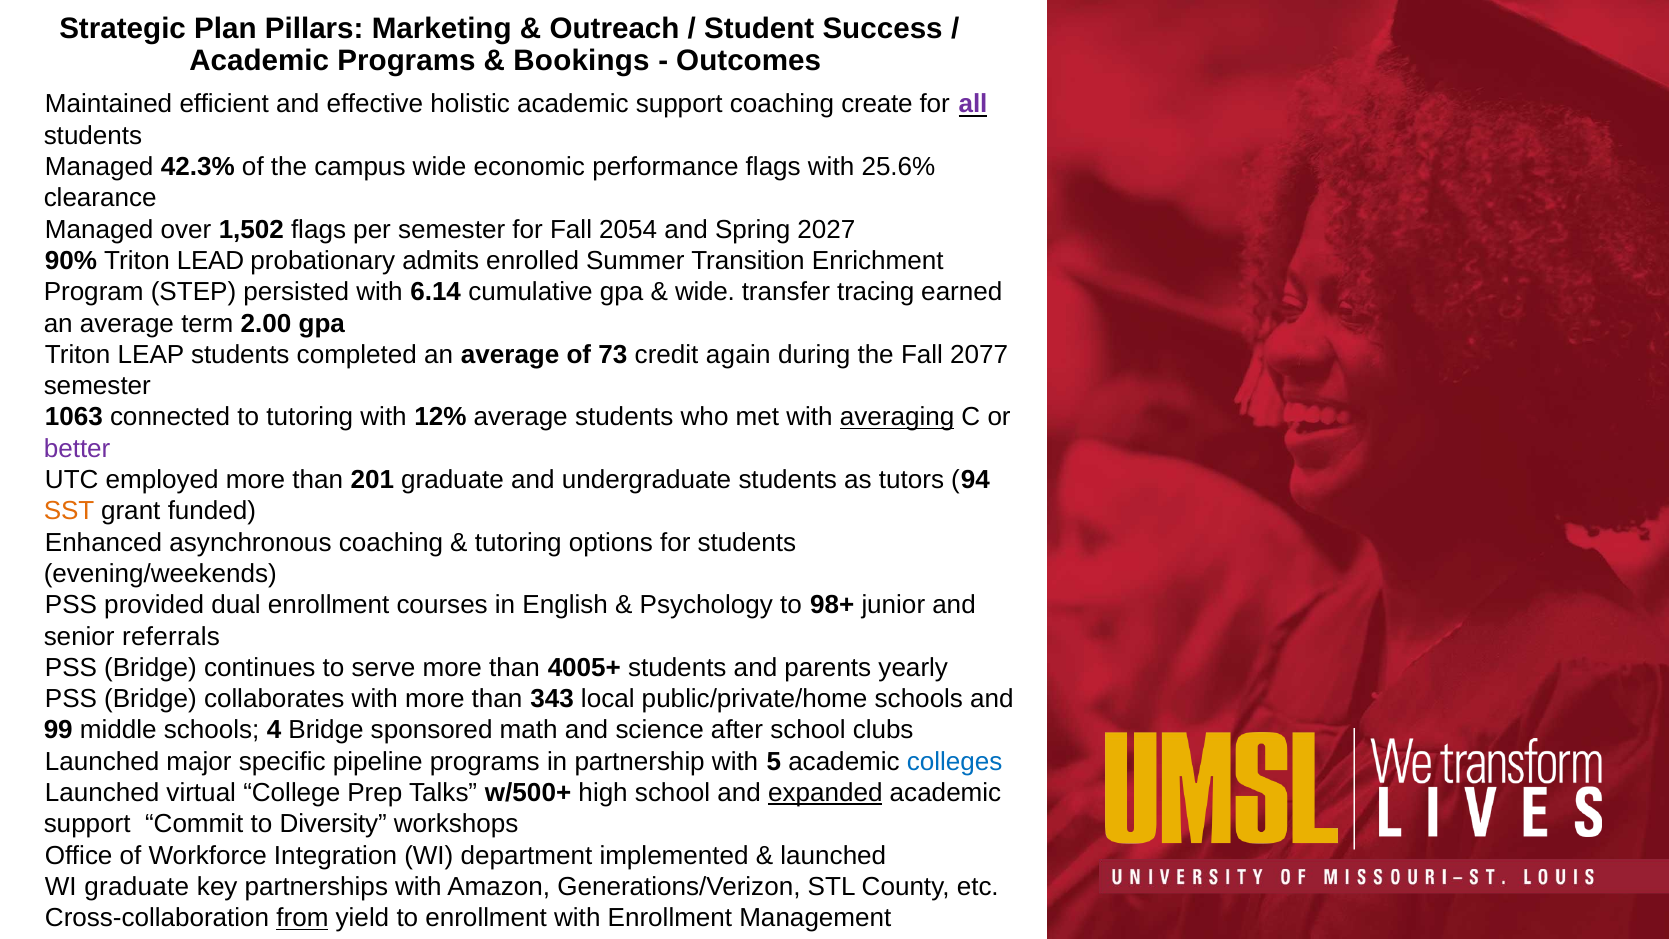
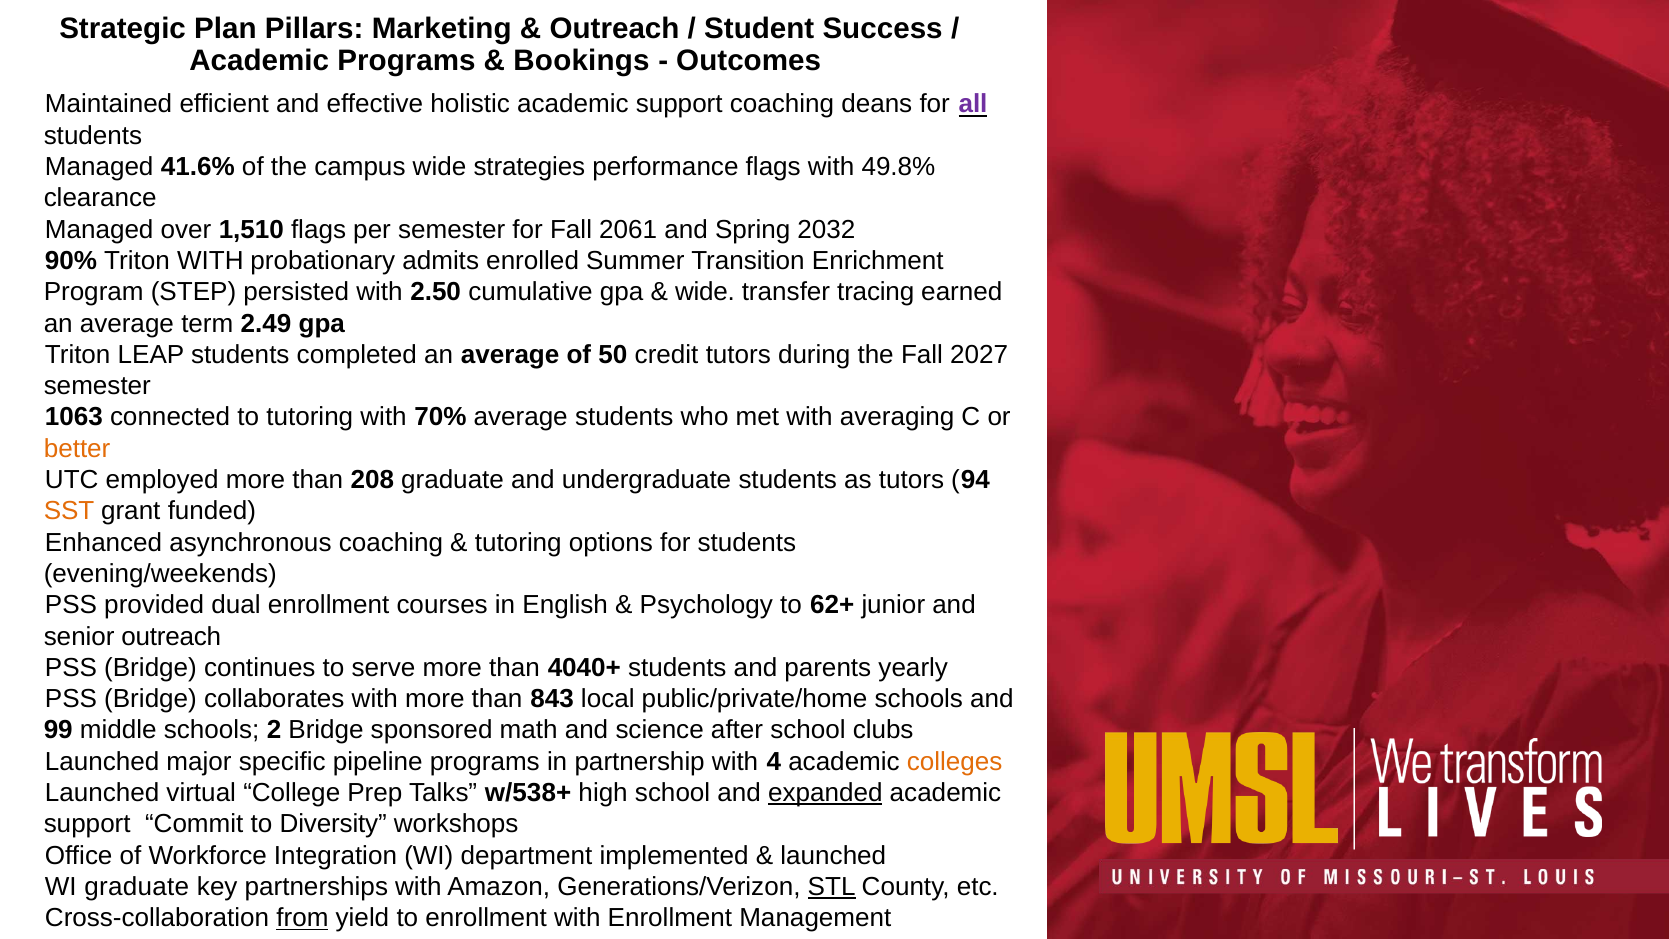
create: create -> deans (877, 104)
42.3%: 42.3% -> 41.6% (198, 167)
economic: economic -> strategies (529, 167)
25.6%: 25.6% -> 49.8% (898, 167)
1,502: 1,502 -> 1,510 (251, 229)
2054: 2054 -> 2061 (628, 229)
2027: 2027 -> 2032 (826, 229)
Triton LEAD: LEAD -> WITH (210, 261)
6.14: 6.14 -> 2.50 (436, 292)
2.00: 2.00 -> 2.49 (266, 323)
73: 73 -> 50 (613, 355)
credit again: again -> tutors (738, 355)
2077: 2077 -> 2027 (979, 355)
12%: 12% -> 70% (441, 417)
averaging underline: present -> none (897, 417)
better colour: purple -> orange (77, 449)
201: 201 -> 208 (372, 480)
98+: 98+ -> 62+ (832, 605)
senior referrals: referrals -> outreach (171, 636)
4005+: 4005+ -> 4040+ (584, 668)
343: 343 -> 843 (552, 699)
4: 4 -> 2 (274, 730)
5: 5 -> 4 (774, 761)
colleges colour: blue -> orange (955, 761)
w/500+: w/500+ -> w/538+ (528, 793)
STL underline: none -> present (832, 887)
